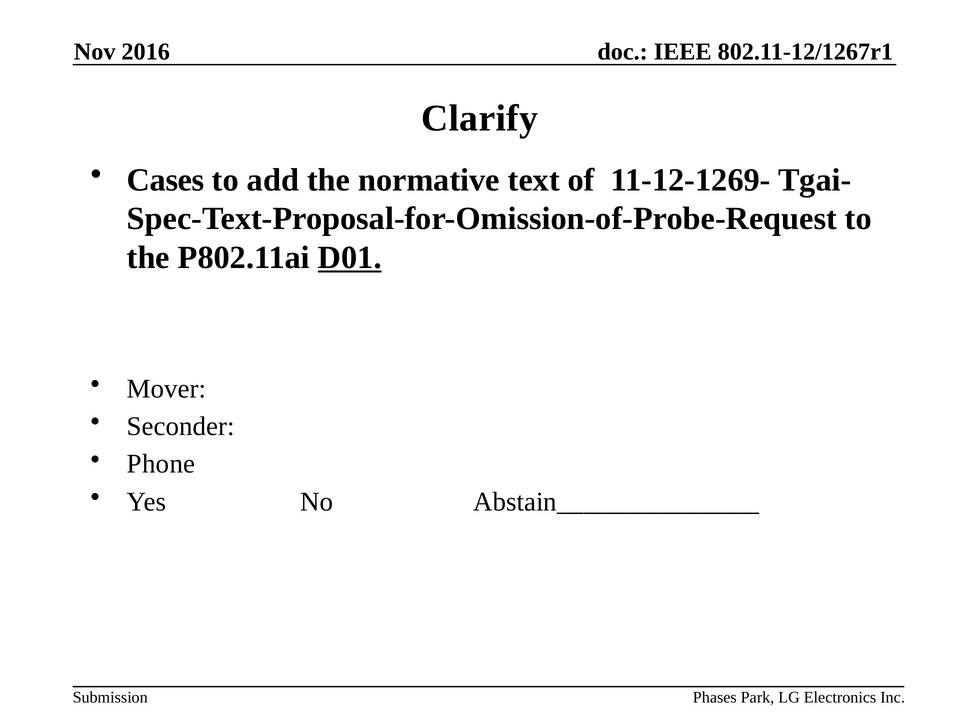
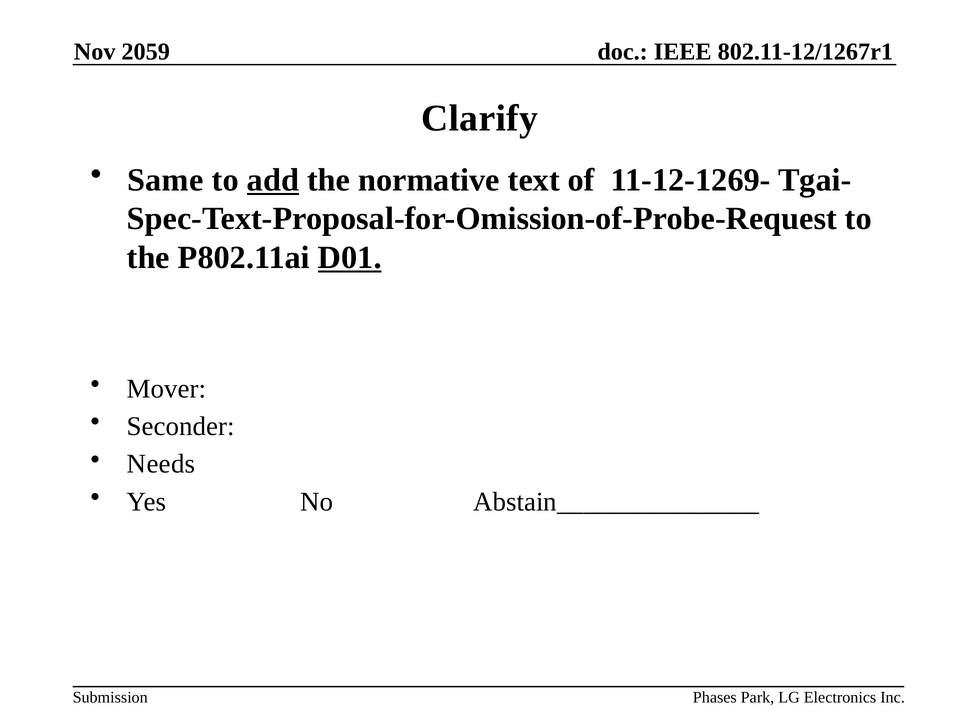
2016: 2016 -> 2059 (146, 52)
Cases: Cases -> Same (165, 180)
add underline: none -> present (273, 180)
Phone: Phone -> Needs (161, 464)
